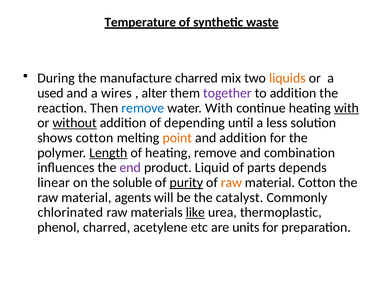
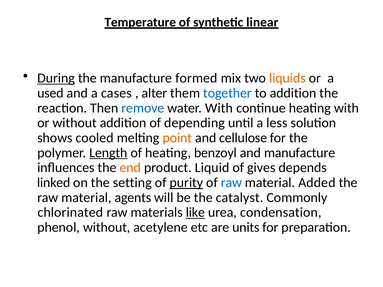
waste: waste -> linear (262, 22)
During underline: none -> present (56, 78)
manufacture charred: charred -> formed (196, 78)
wires: wires -> cases (116, 93)
together colour: purple -> blue (227, 93)
with underline: present -> none (347, 108)
without underline: present -> none (75, 123)
shows cotton: cotton -> cooled (95, 138)
and addition: addition -> cellulose (243, 138)
heating remove: remove -> benzoyl (215, 153)
and combination: combination -> manufacture (300, 153)
end colour: purple -> orange (130, 168)
parts: parts -> gives (261, 168)
linear: linear -> linked (54, 183)
soluble: soluble -> setting (132, 183)
raw colour: orange -> blue (231, 183)
material Cotton: Cotton -> Added (317, 183)
thermoplastic: thermoplastic -> condensation (281, 213)
phenol charred: charred -> without (107, 227)
